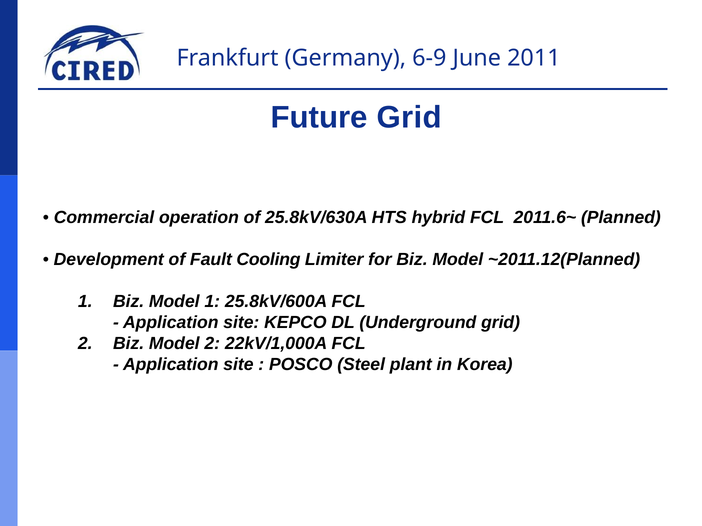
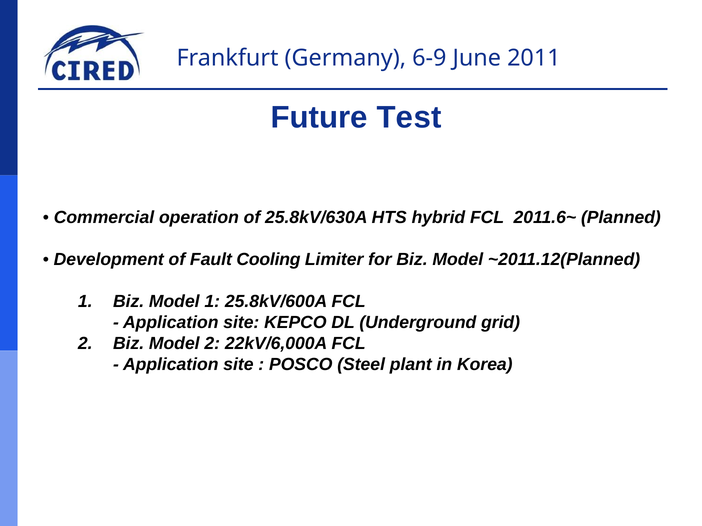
Future Grid: Grid -> Test (409, 117)
22kV/1,000A: 22kV/1,000A -> 22kV/6,000A (276, 344)
